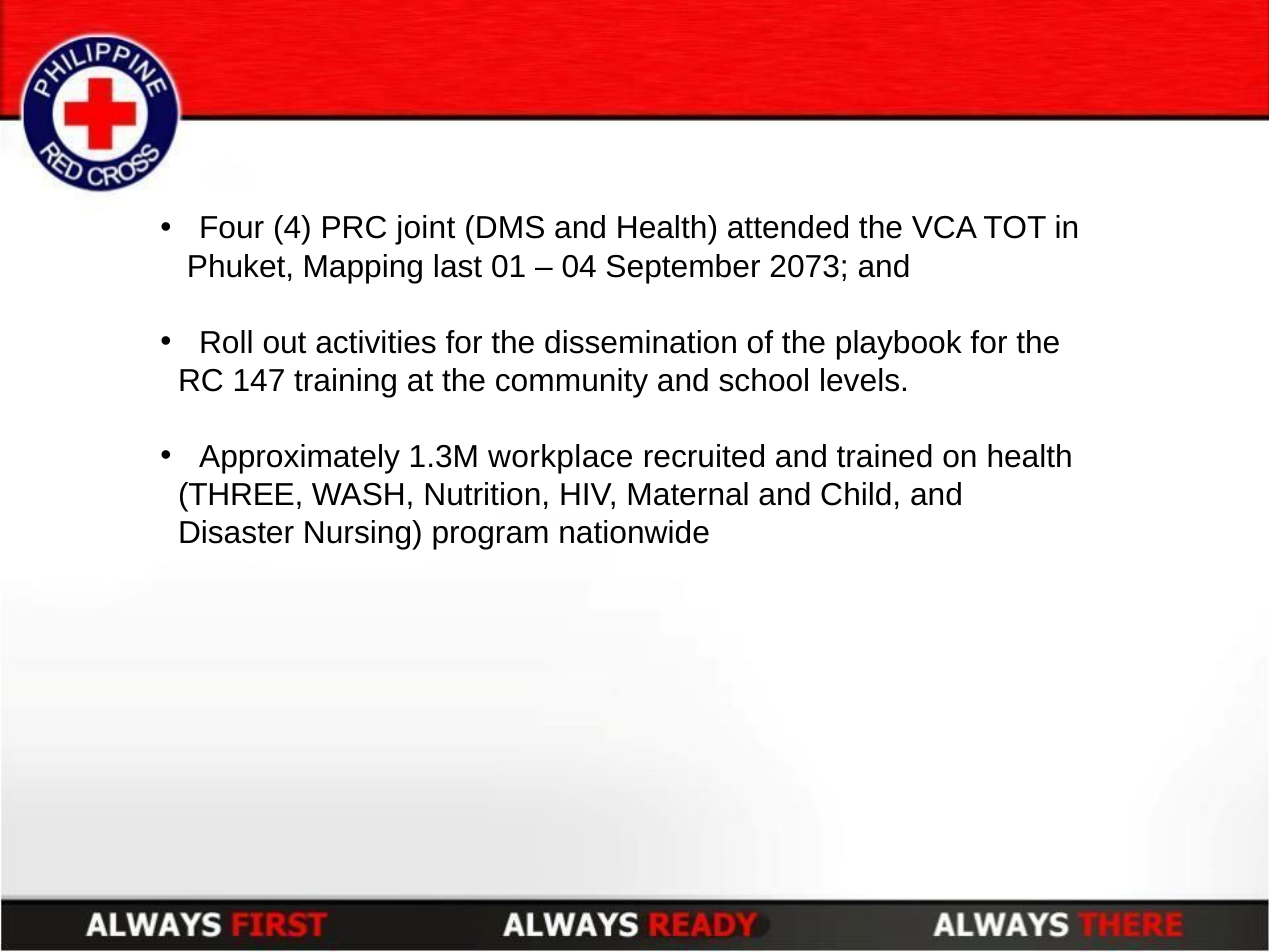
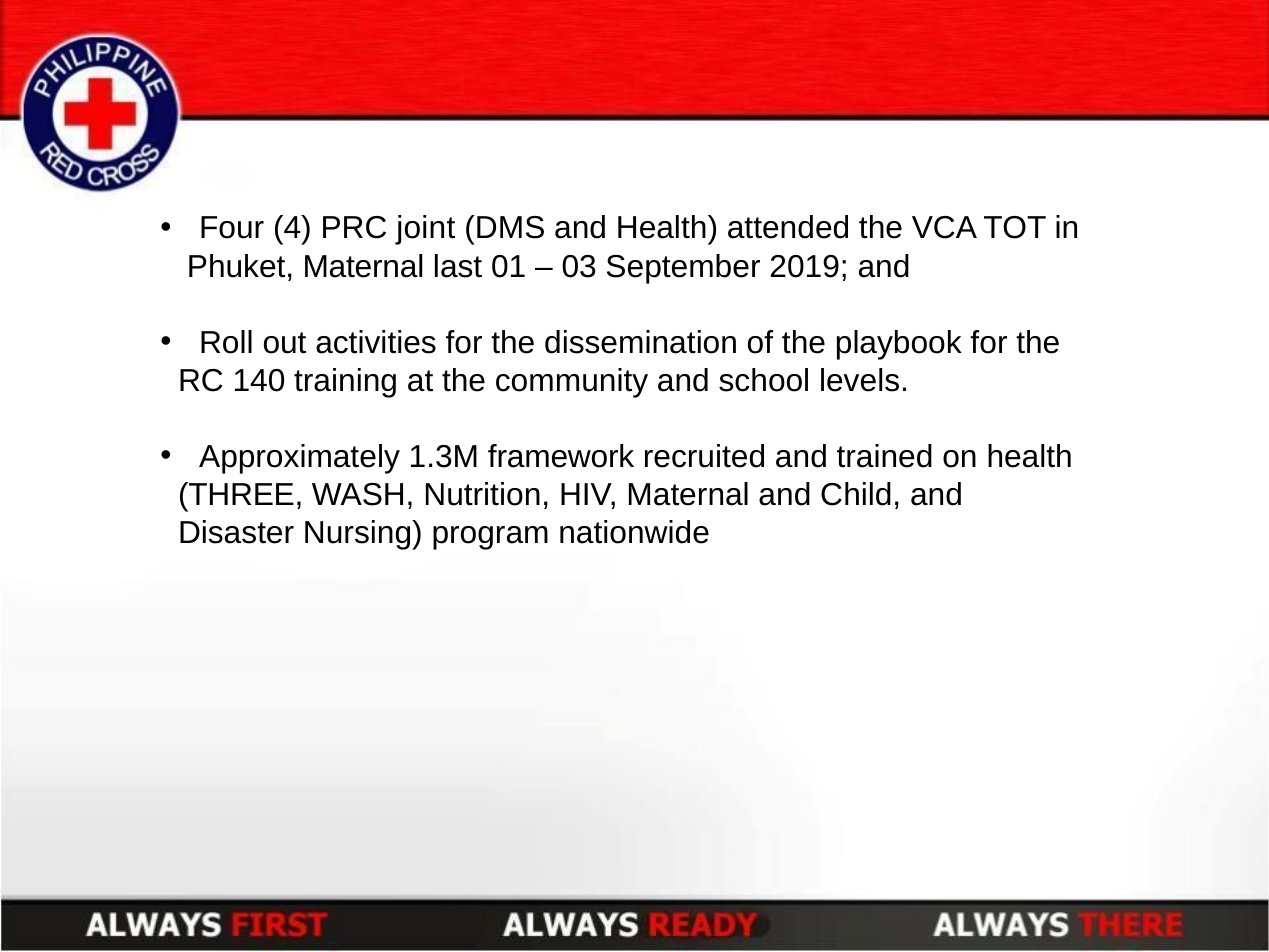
Phuket Mapping: Mapping -> Maternal (363, 266)
04: 04 -> 03 (579, 266)
2073: 2073 -> 2019 (809, 266)
147: 147 -> 140 (259, 381)
workplace: workplace -> framework (561, 457)
